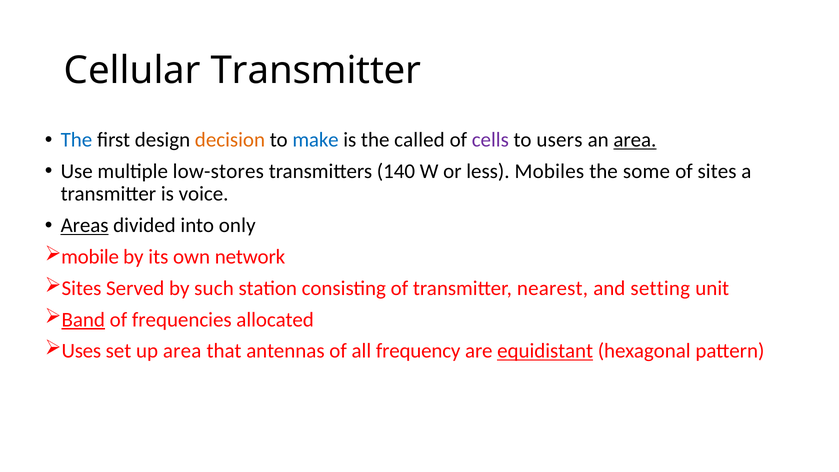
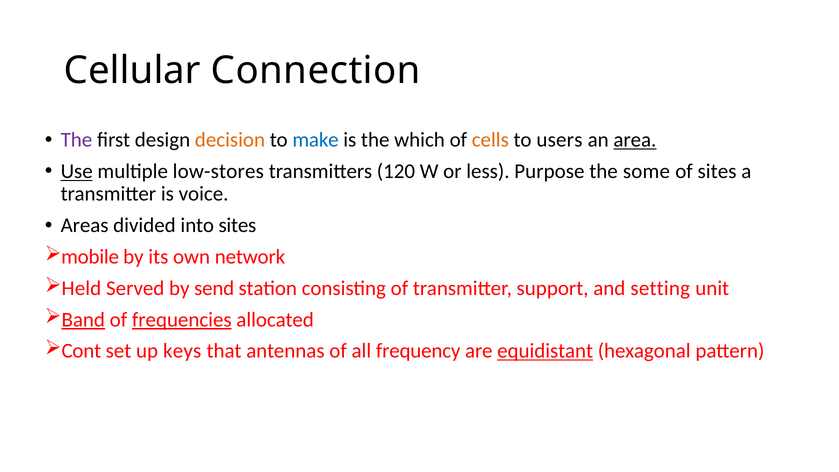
Cellular Transmitter: Transmitter -> Connection (316, 70)
The colour: blue -> purple (76, 140)
called: called -> which (420, 140)
cells colour: purple -> orange (490, 140)
Use underline: none -> present (77, 171)
140: 140 -> 120 (396, 171)
Mobiles: Mobiles -> Purpose (549, 171)
Areas underline: present -> none (85, 225)
into only: only -> sites (237, 225)
Sites: Sites -> Held (81, 288)
such: such -> send (214, 288)
nearest: nearest -> support (553, 288)
frequencies underline: none -> present (182, 320)
Uses: Uses -> Cont (81, 351)
up area: area -> keys (182, 351)
